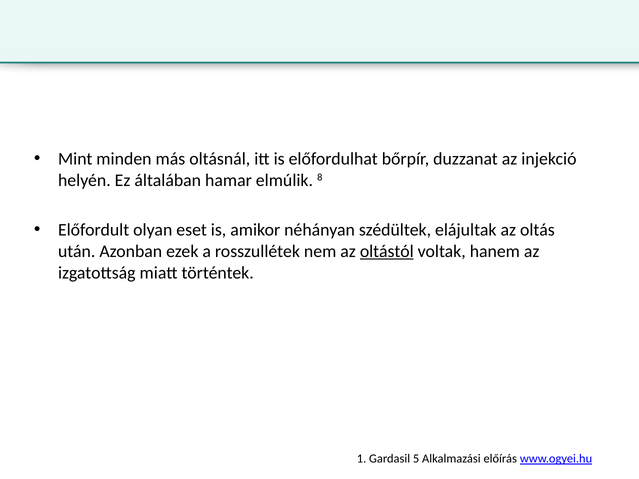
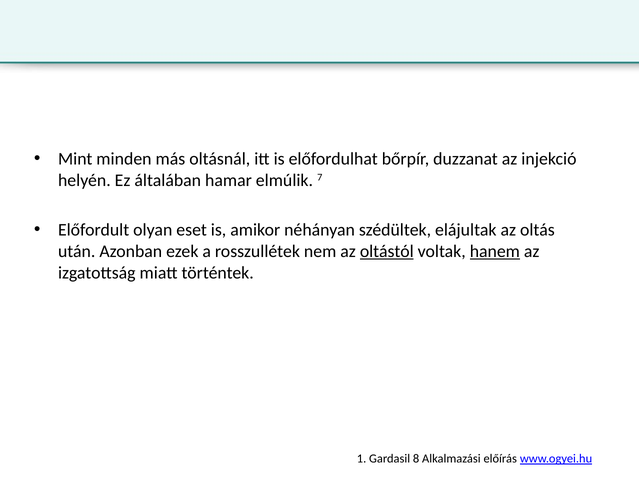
8: 8 -> 7 (320, 178)
hanem underline: none -> present (495, 252)
5: 5 -> 8 (416, 459)
